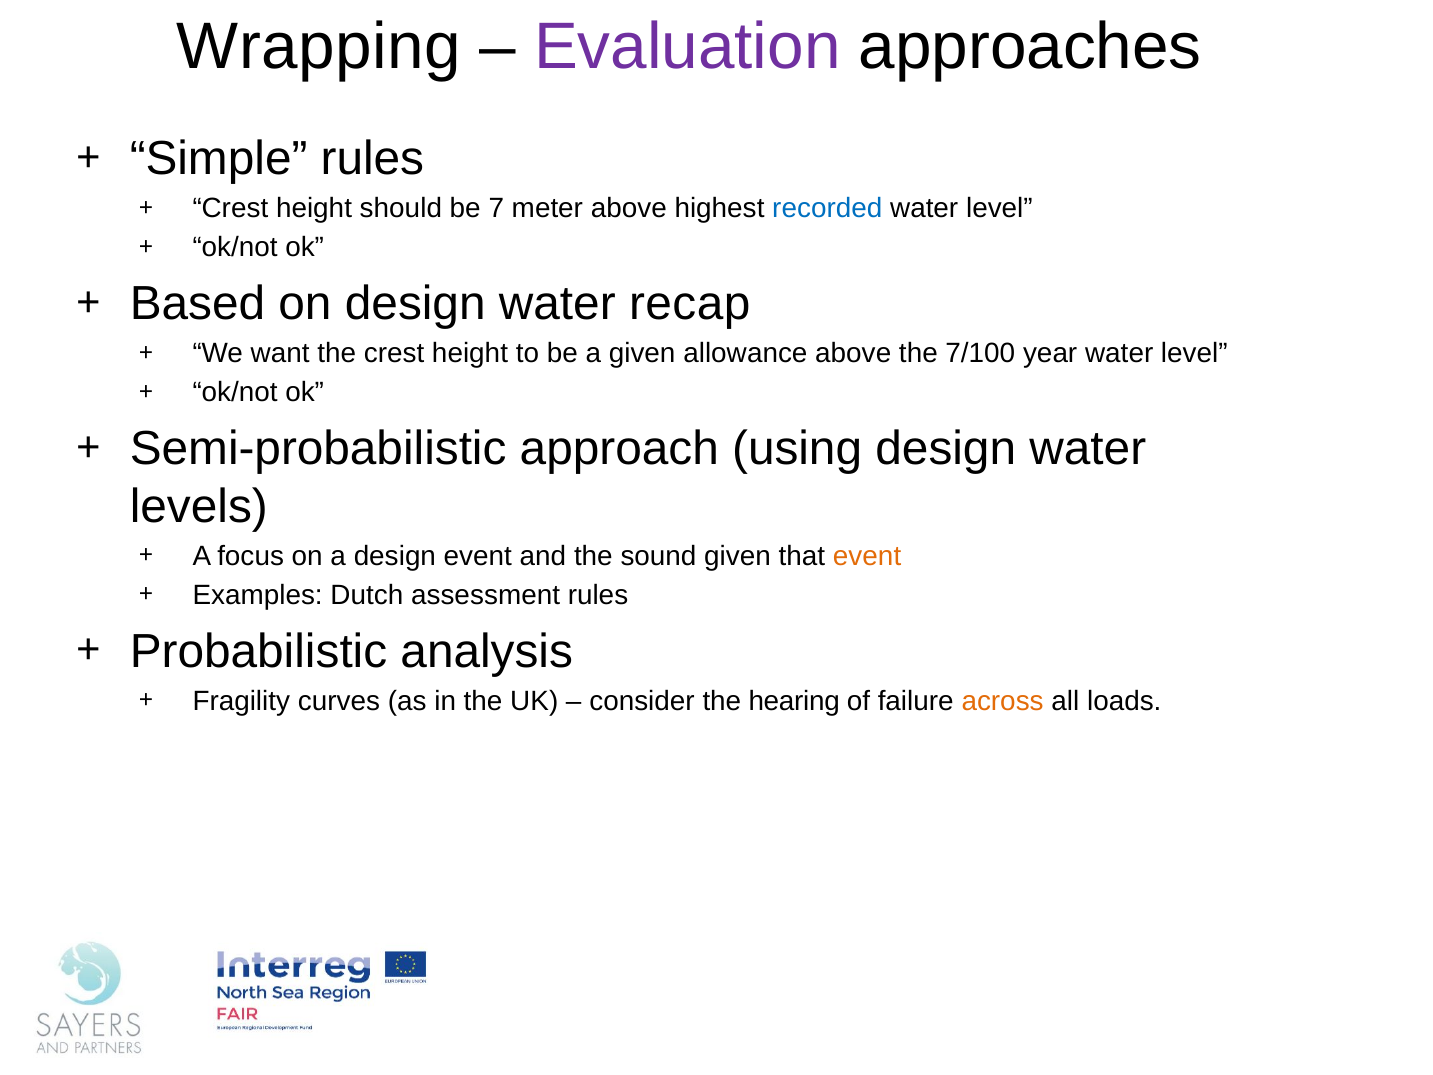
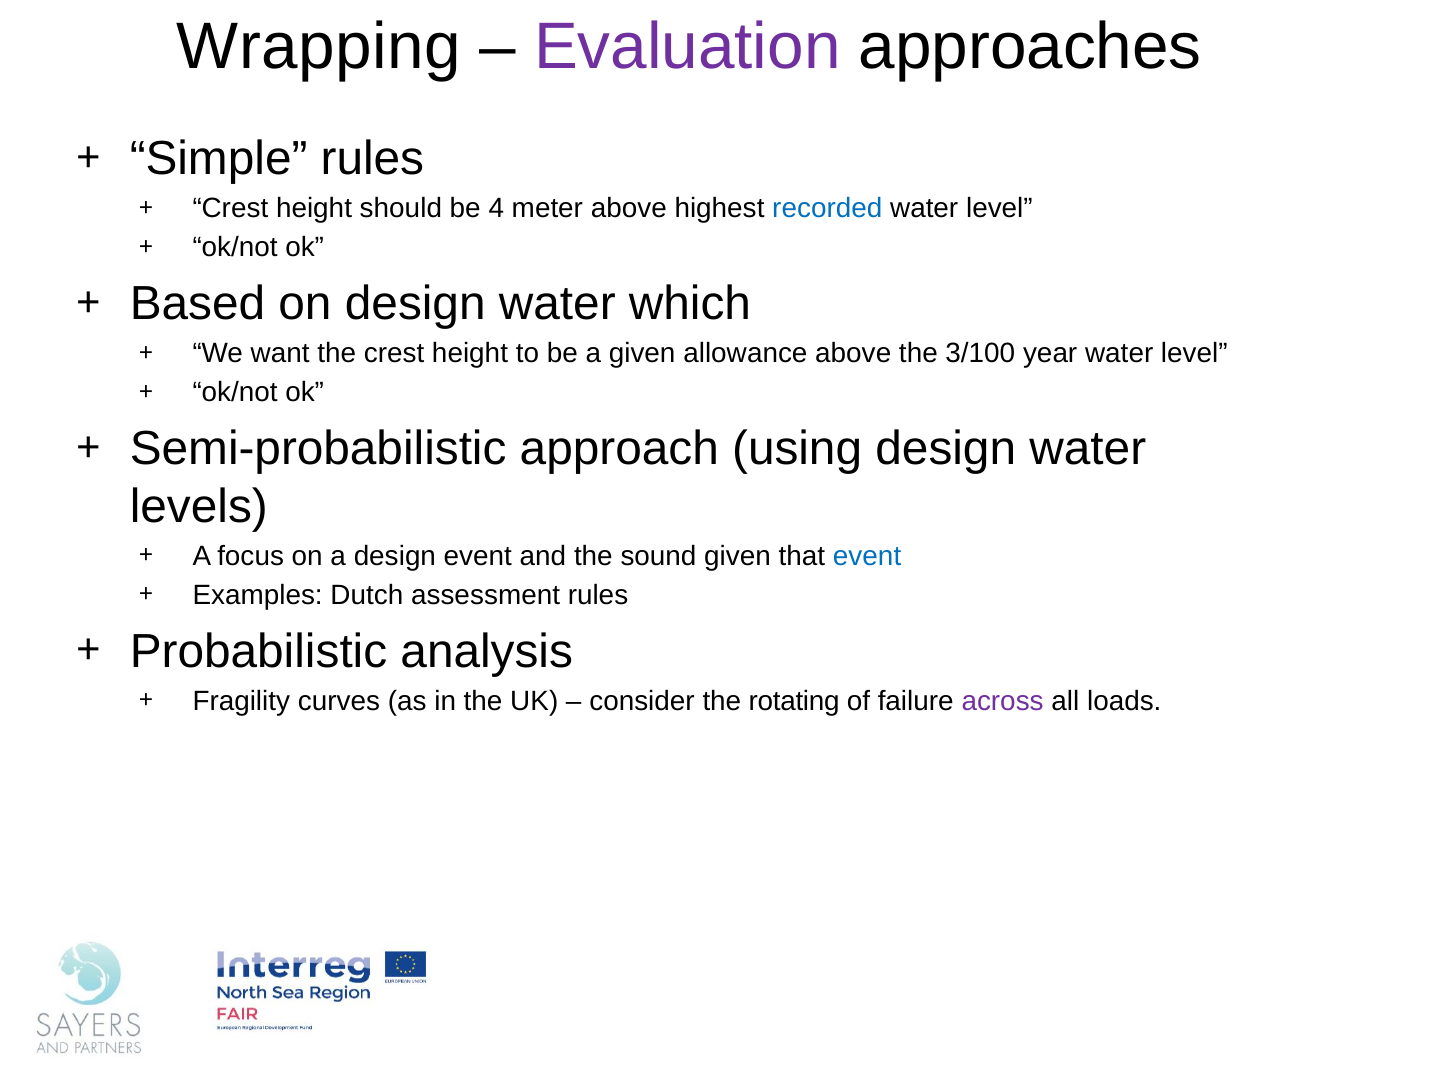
7: 7 -> 4 (496, 209)
recap: recap -> which (690, 304)
7/100: 7/100 -> 3/100 (980, 354)
event colour: orange -> blue (867, 556)
hearing: hearing -> rotating (794, 701)
across colour: orange -> purple (1003, 701)
